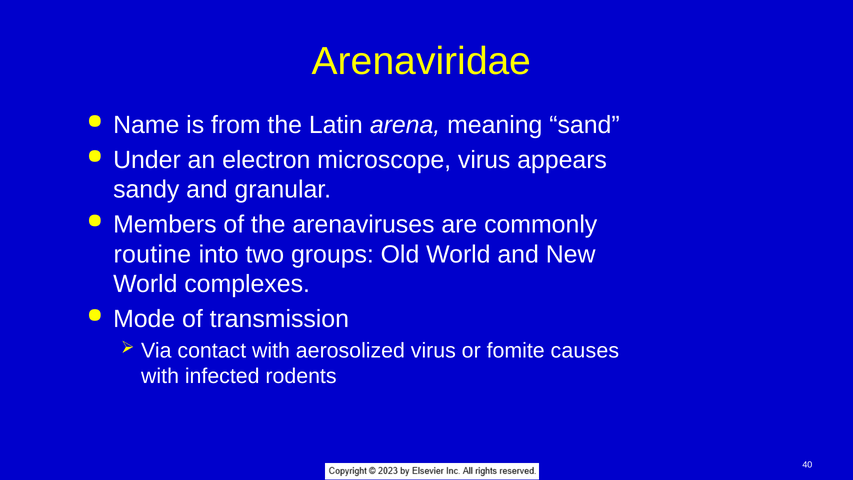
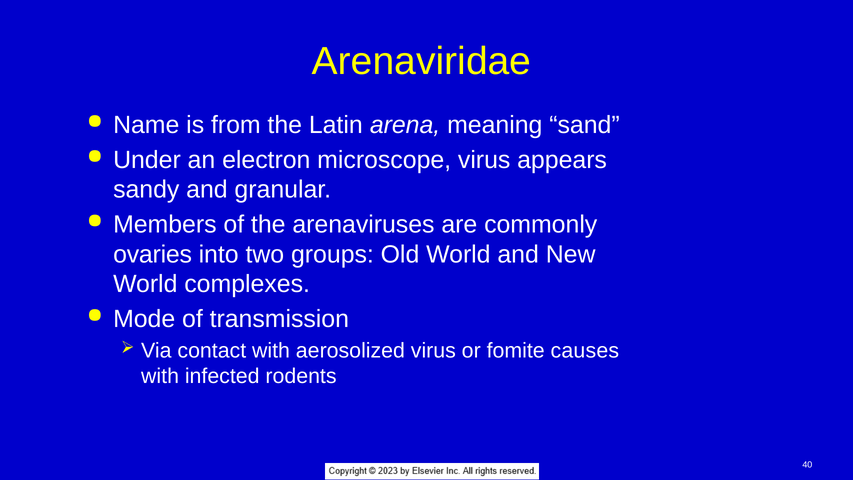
routine: routine -> ovaries (153, 254)
